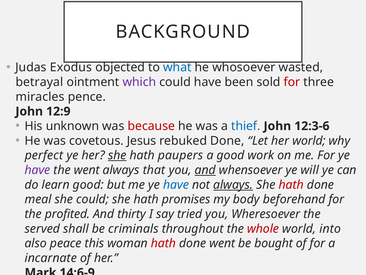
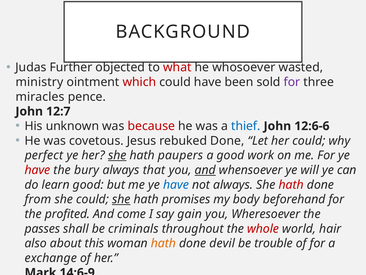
Exodus: Exodus -> Further (71, 67)
what colour: blue -> red (177, 67)
betrayal: betrayal -> ministry (39, 82)
which colour: purple -> red (139, 82)
for colour: red -> purple (292, 82)
12:9: 12:9 -> 12:7 (58, 111)
12:3-6: 12:3-6 -> 12:6-6 (312, 126)
her world: world -> could (309, 140)
have colour: purple -> red (37, 170)
the went: went -> bury (87, 170)
always underline: present -> none (233, 184)
meal: meal -> from (38, 199)
she underline: none -> present (121, 199)
thirty: thirty -> come (132, 214)
tried: tried -> gain (190, 214)
served: served -> passes (42, 228)
into: into -> hair (330, 228)
peace: peace -> about (66, 243)
hath colour: red -> orange (163, 243)
done went: went -> devil (222, 243)
bought: bought -> trouble (274, 243)
incarnate: incarnate -> exchange (51, 258)
